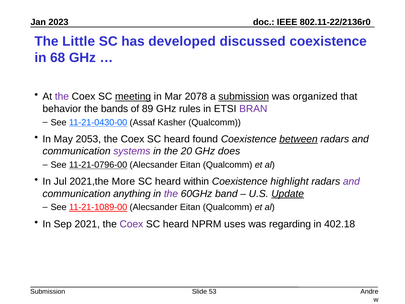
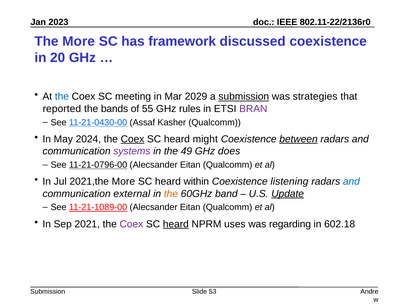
The Little: Little -> More (79, 41)
developed: developed -> framework (182, 41)
68: 68 -> 20 (58, 58)
the colour: purple -> blue (62, 97)
meeting underline: present -> none (133, 97)
2078: 2078 -> 2029 (196, 97)
organized: organized -> strategies (315, 97)
behavior: behavior -> reported (62, 109)
89: 89 -> 55 (148, 109)
2053: 2053 -> 2024 (88, 139)
Coex underline: none -> present (133, 139)
found: found -> might (205, 139)
20: 20 -> 49 (186, 151)
highlight: highlight -> listening (289, 181)
and colour: purple -> blue (351, 181)
anything: anything -> external (132, 194)
the colour: purple -> orange (171, 194)
heard underline: none -> present (176, 224)
402.18: 402.18 -> 602.18 (340, 224)
